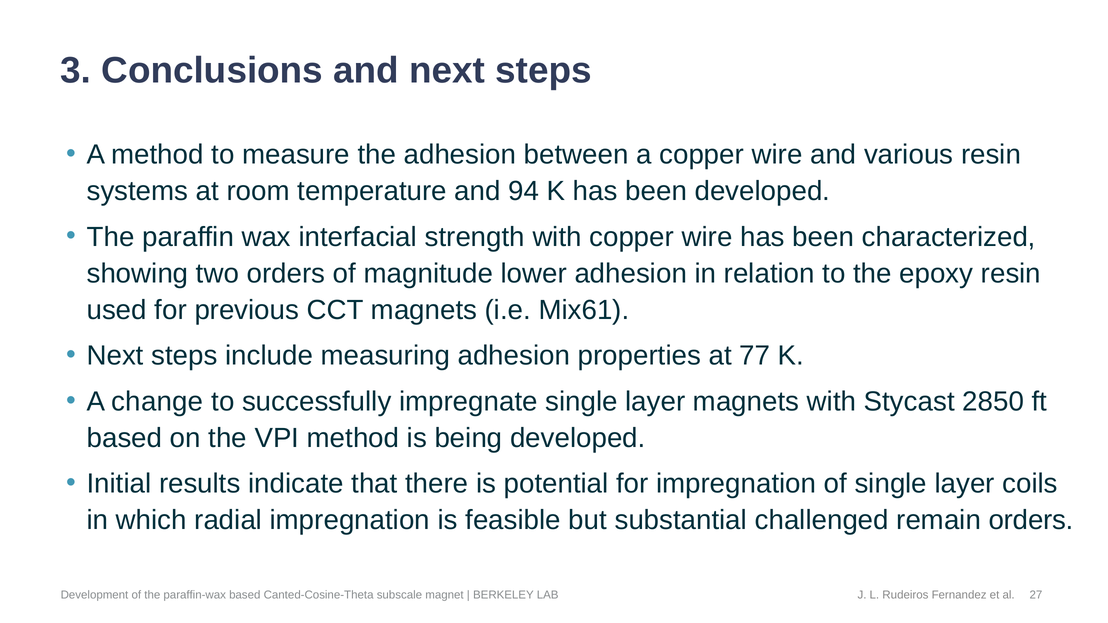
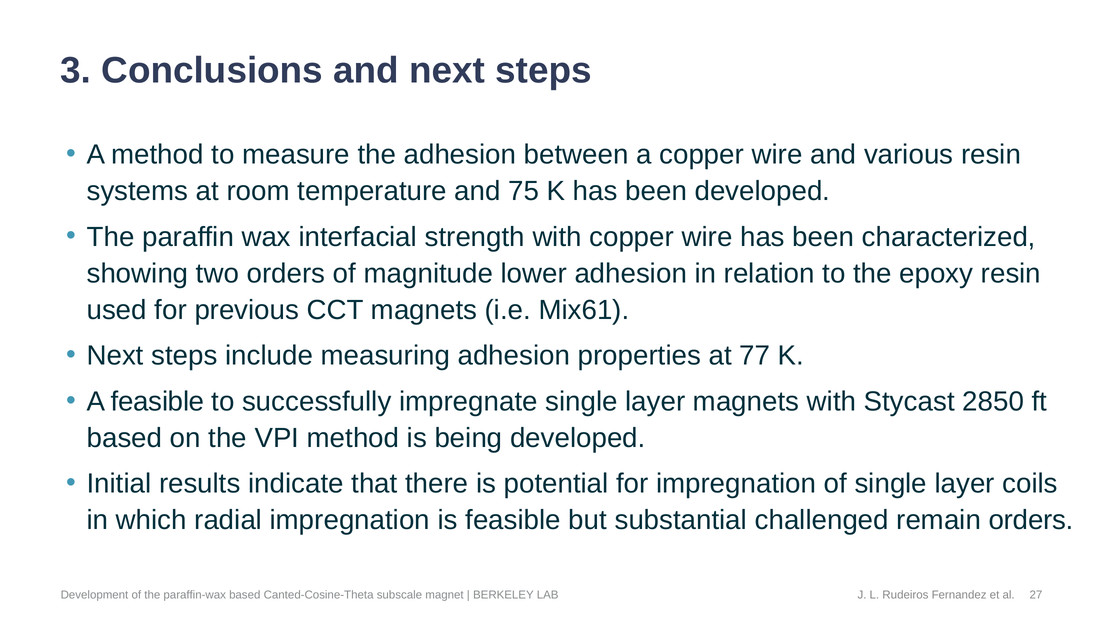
94: 94 -> 75 (524, 191)
A change: change -> feasible (158, 402)
